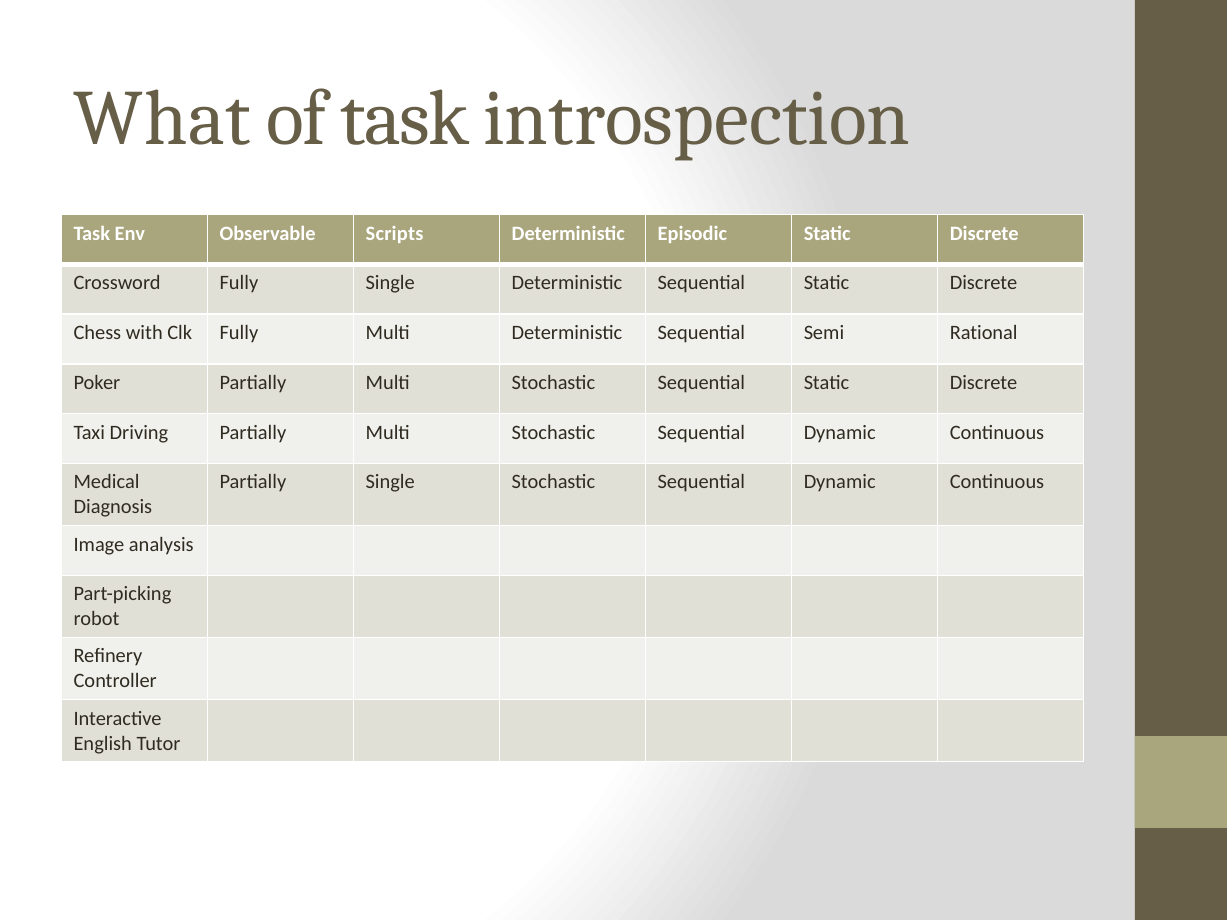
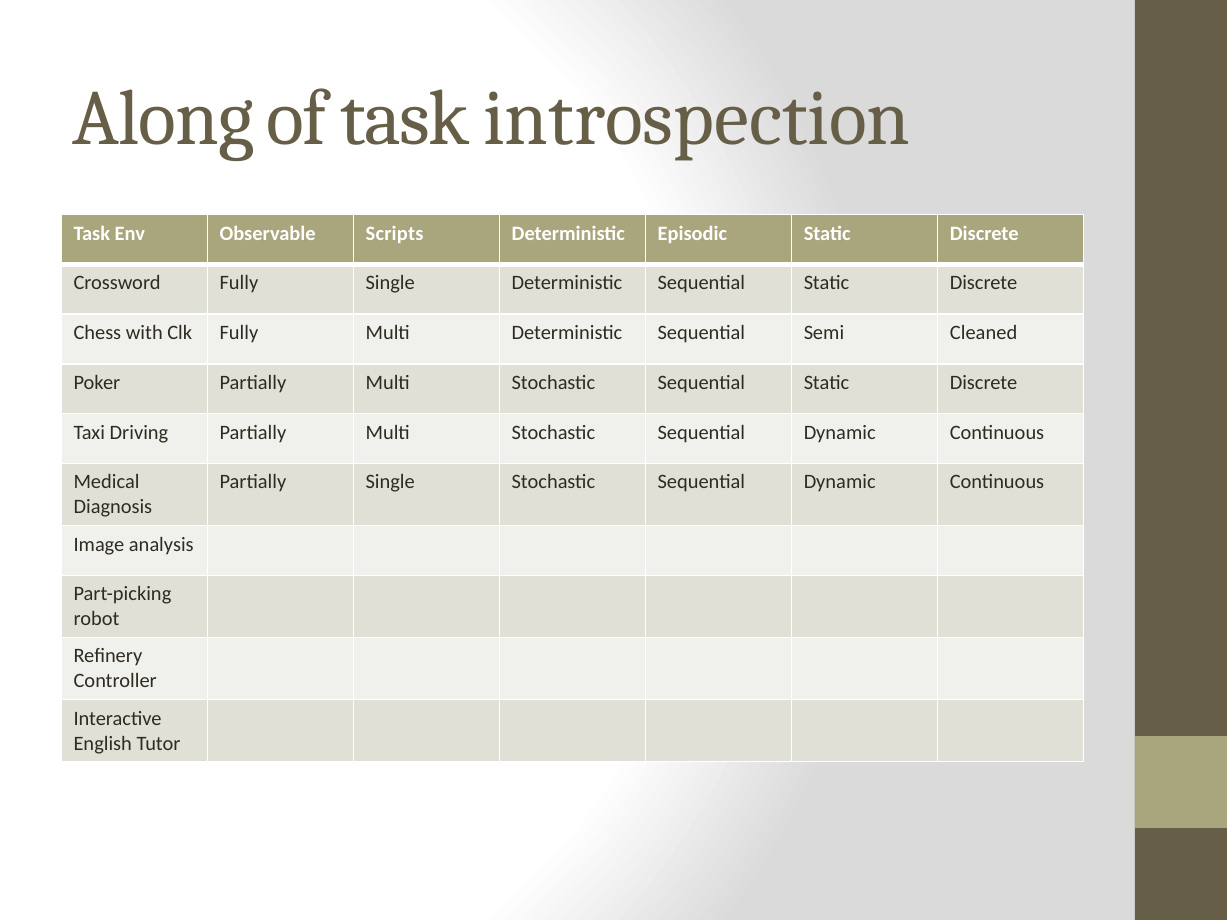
What: What -> Along (163, 119)
Rational: Rational -> Cleaned (984, 333)
